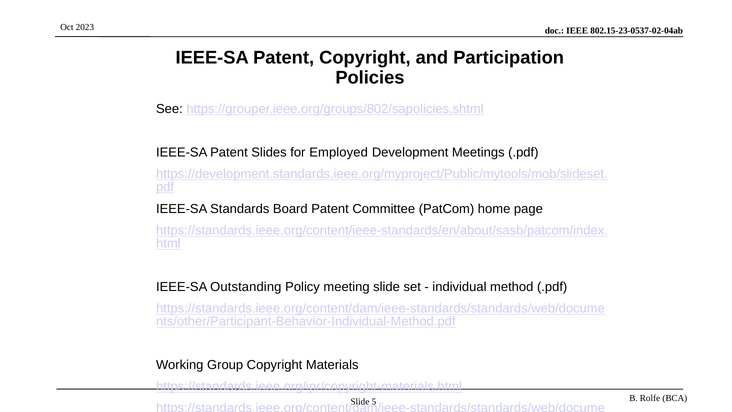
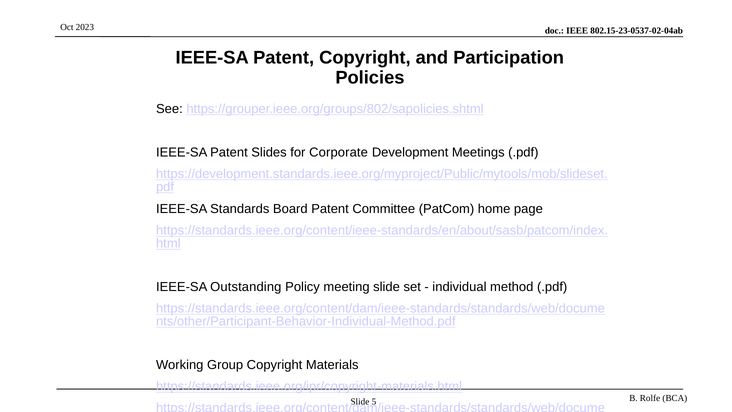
Employed: Employed -> Corporate (339, 152)
